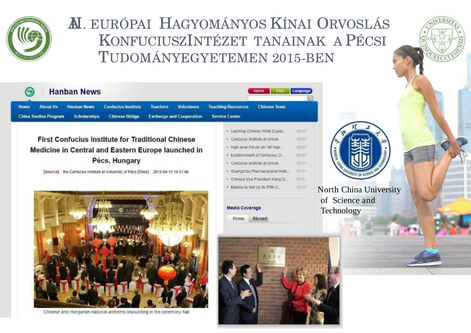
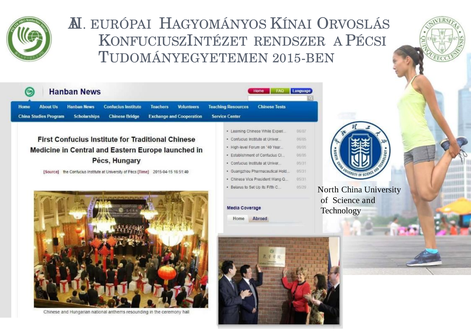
TANAINAK: TANAINAK -> RENDSZER (290, 42)
